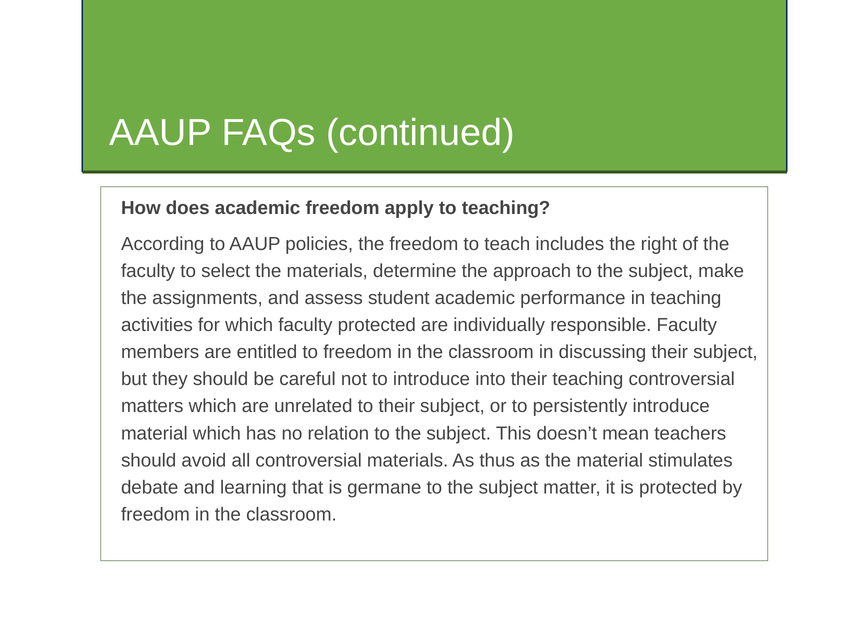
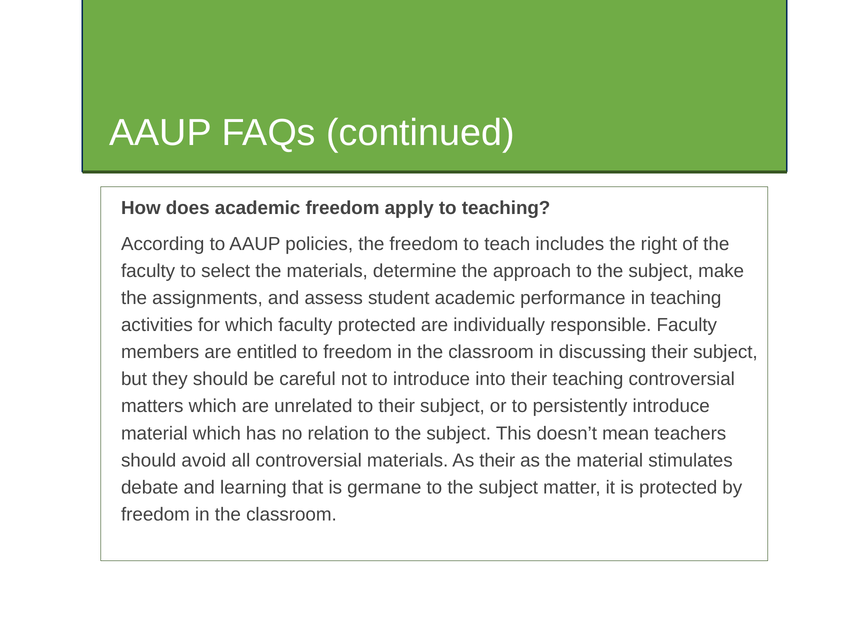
As thus: thus -> their (497, 461)
